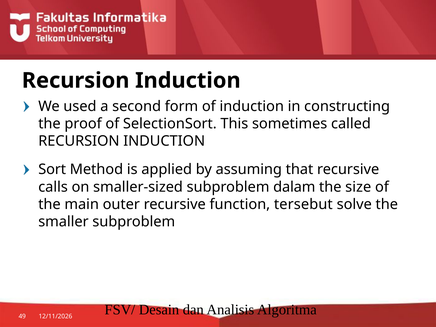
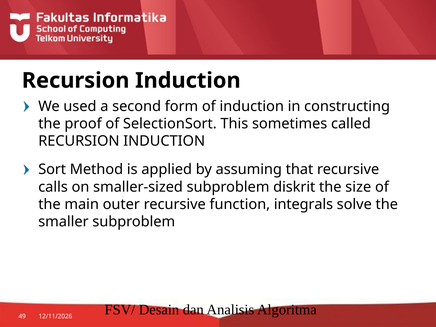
dalam: dalam -> diskrit (294, 187)
tersebut: tersebut -> integrals (303, 204)
